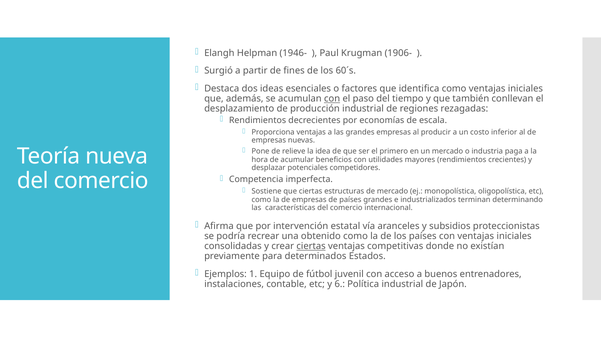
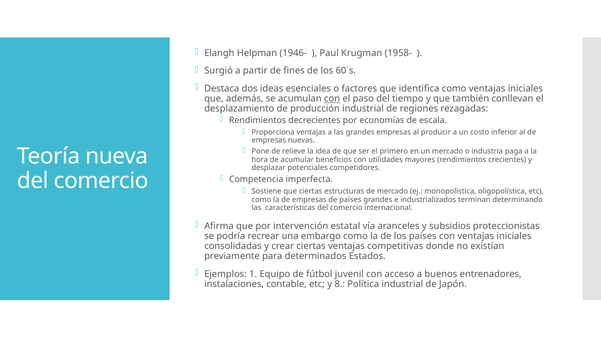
1906-: 1906- -> 1958- (398, 53)
obtenido: obtenido -> embargo (321, 236)
ciertas underline: present -> none (311, 246)
6: 6 -> 8 (340, 284)
